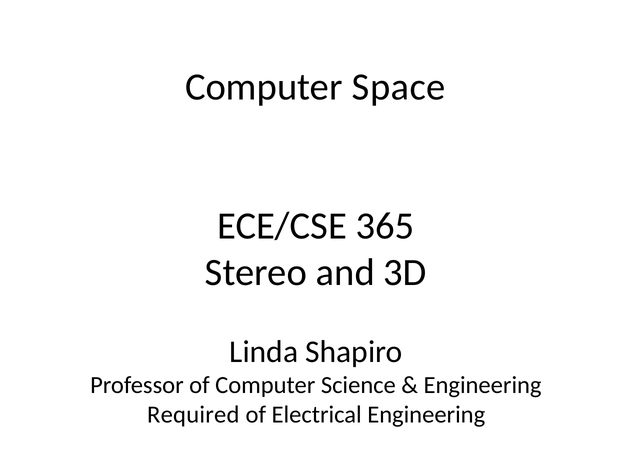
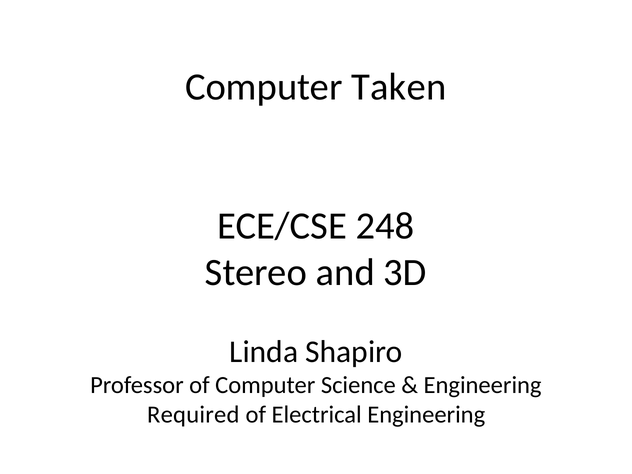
Space: Space -> Taken (399, 87)
365: 365 -> 248 (385, 226)
